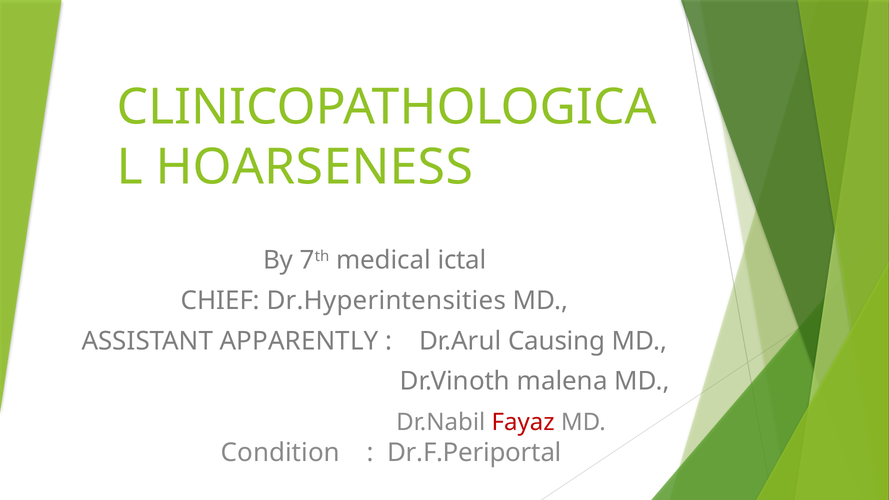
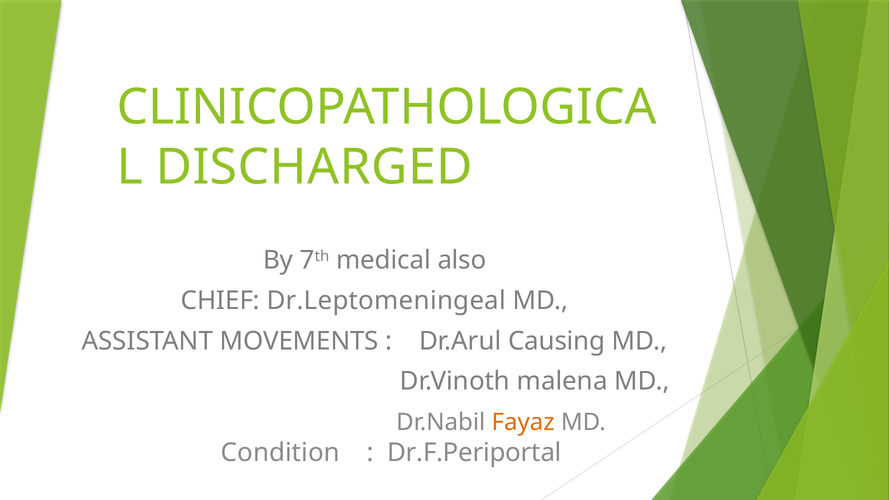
HOARSENESS: HOARSENESS -> DISCHARGED (314, 167)
ictal: ictal -> also (462, 260)
Dr.Hyperintensities: Dr.Hyperintensities -> Dr.Leptomeningeal (386, 301)
APPARENTLY: APPARENTLY -> MOVEMENTS (299, 341)
Fayaz colour: red -> orange (523, 422)
